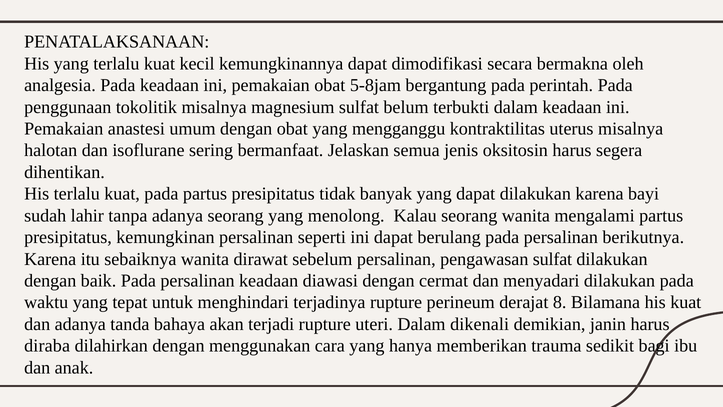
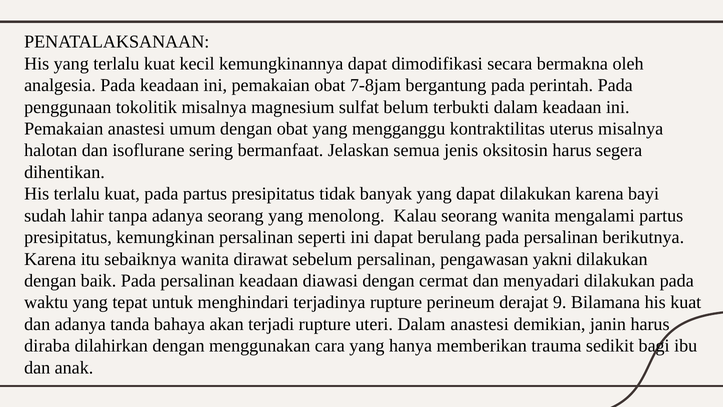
5-8jam: 5-8jam -> 7-8jam (375, 85)
pengawasan sulfat: sulfat -> yakni (552, 259)
8: 8 -> 9 (560, 302)
Dalam dikenali: dikenali -> anastesi (480, 324)
